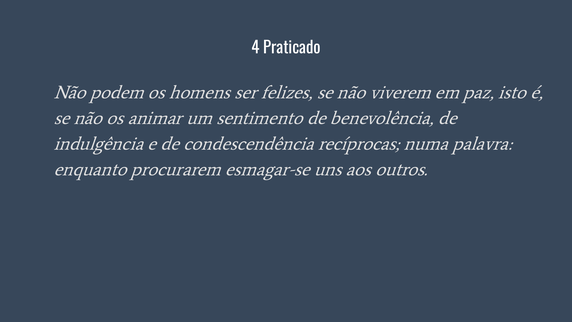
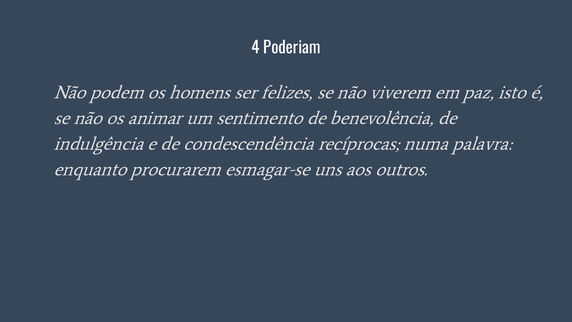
Praticado: Praticado -> Poderiam (292, 48)
